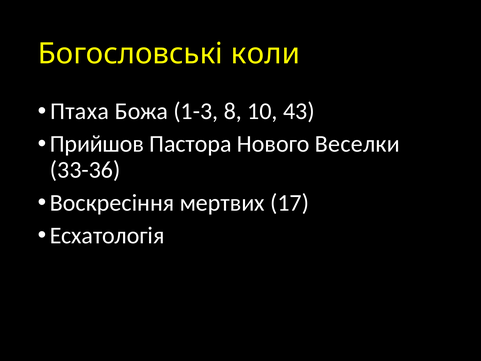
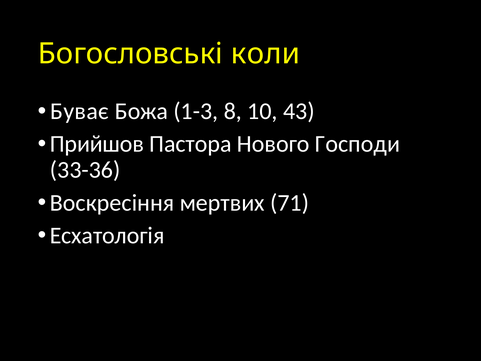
Птаха: Птаха -> Буває (80, 111)
Веселки: Веселки -> Господи (358, 144)
17: 17 -> 71 (290, 203)
